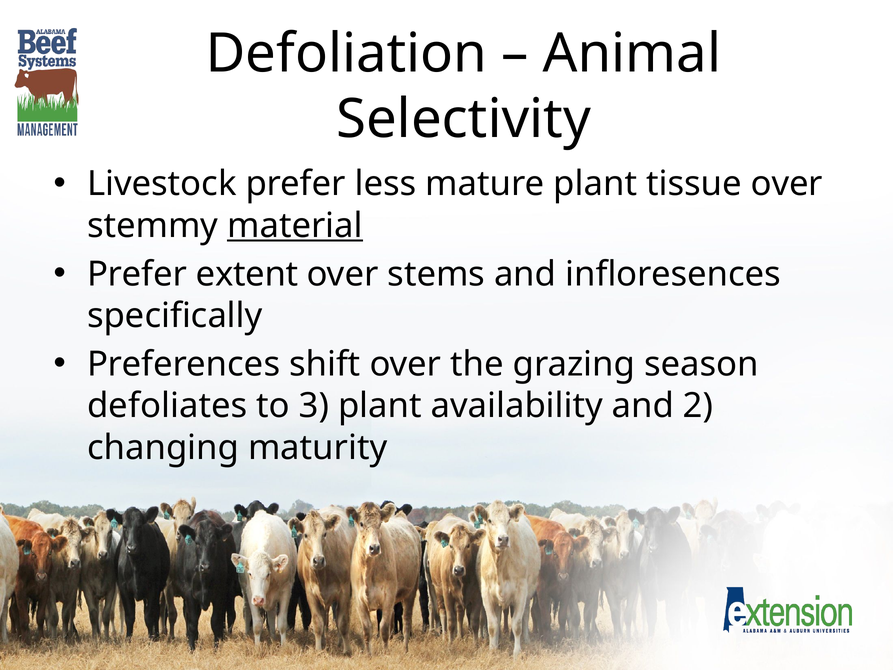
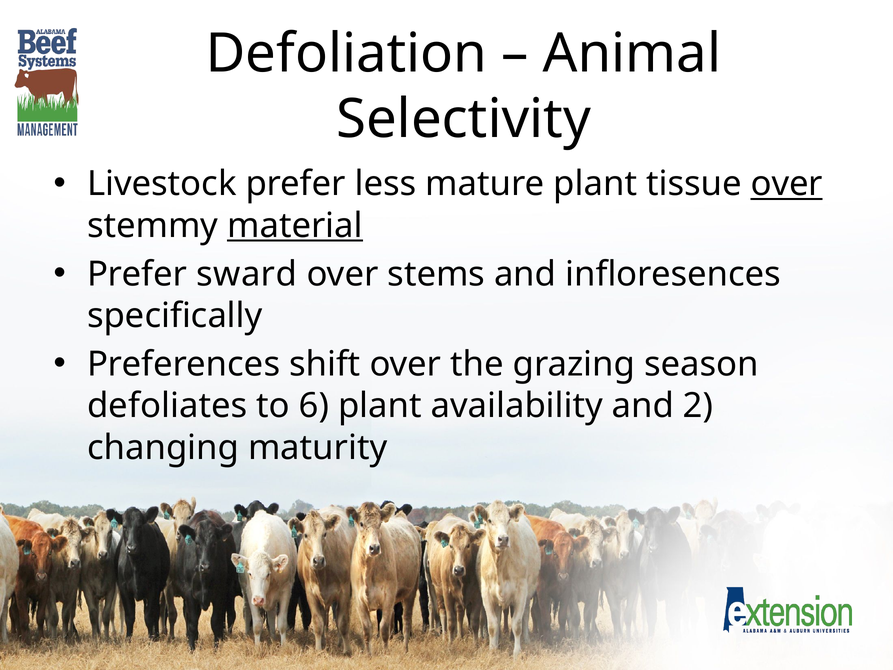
over underline: none -> present (787, 184)
extent: extent -> sward (247, 274)
3: 3 -> 6 (314, 406)
